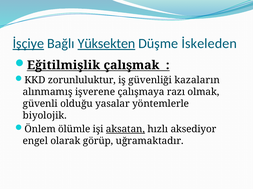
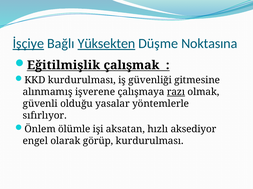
İskeleden: İskeleden -> Noktasına (209, 44)
KKD zorunluluktur: zorunluluktur -> kurdurulması (82, 80)
kazaların: kazaların -> gitmesine (197, 80)
razı underline: none -> present (176, 92)
biyolojik: biyolojik -> sıfırlıyor (45, 116)
aksatan underline: present -> none (125, 130)
görüp uğramaktadır: uğramaktadır -> kurdurulması (150, 141)
